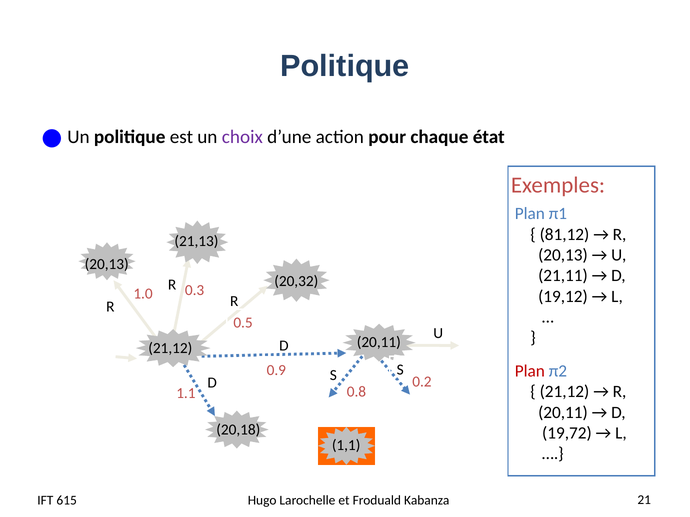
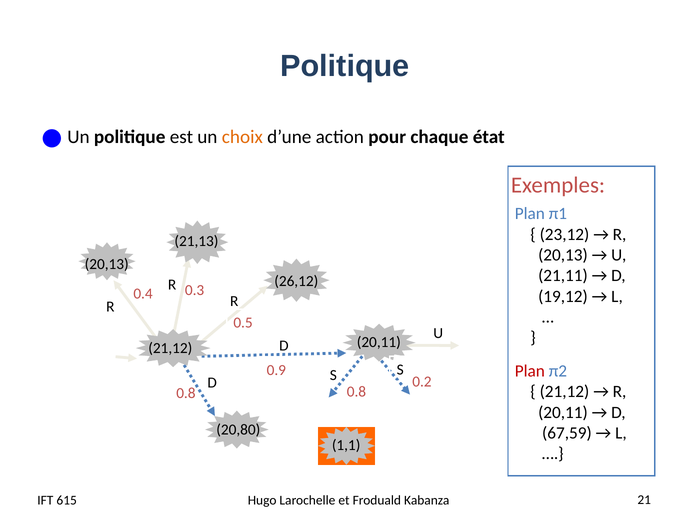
choix colour: purple -> orange (242, 137)
81,12: 81,12 -> 23,12 (564, 235)
20,32: 20,32 -> 26,12 (296, 282)
1.0: 1.0 -> 0.4 (143, 294)
1.1: 1.1 -> 0.8 (186, 394)
20,18: 20,18 -> 20,80 (238, 430)
19,72: 19,72 -> 67,59 (567, 434)
